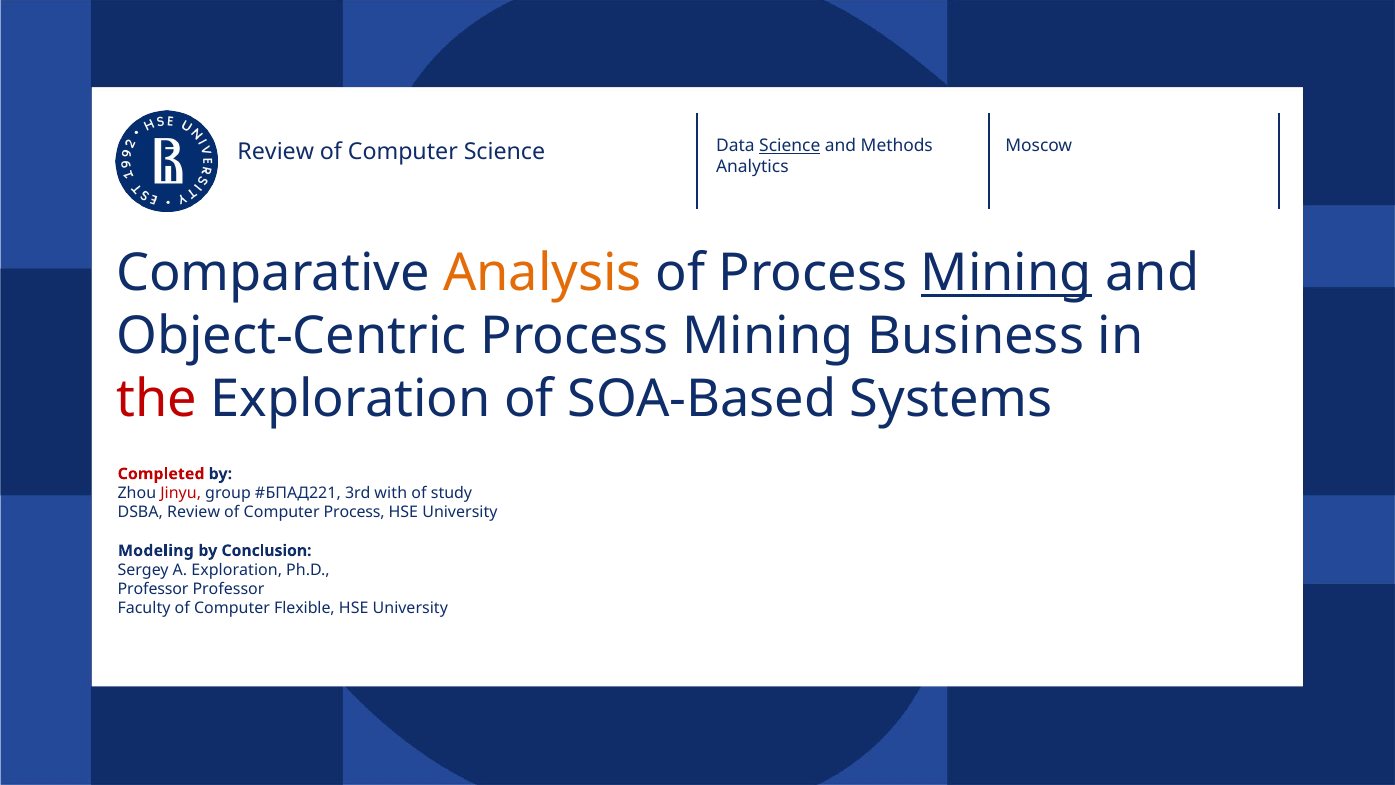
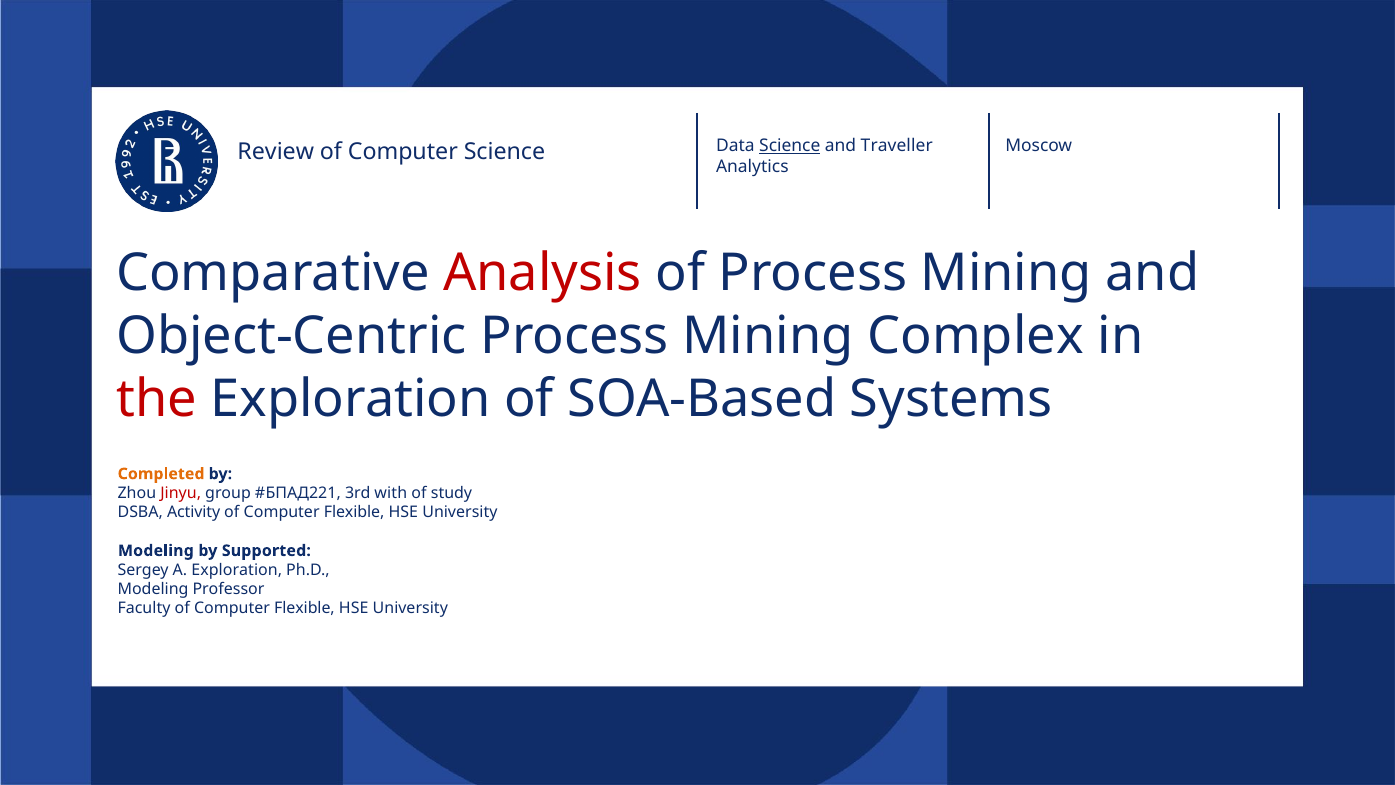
Methods: Methods -> Traveller (897, 146)
Analysis colour: orange -> red (543, 273)
Mining underline: present -> none (1006, 273)
Business: Business -> Complex (976, 336)
Completed colour: red -> orange (161, 474)
DSBA Review: Review -> Activity (194, 512)
Process: Process -> Flexible (354, 512)
Conclusion: Conclusion -> Supported (266, 550)
Professor: Professor -> Modeling (153, 589)
